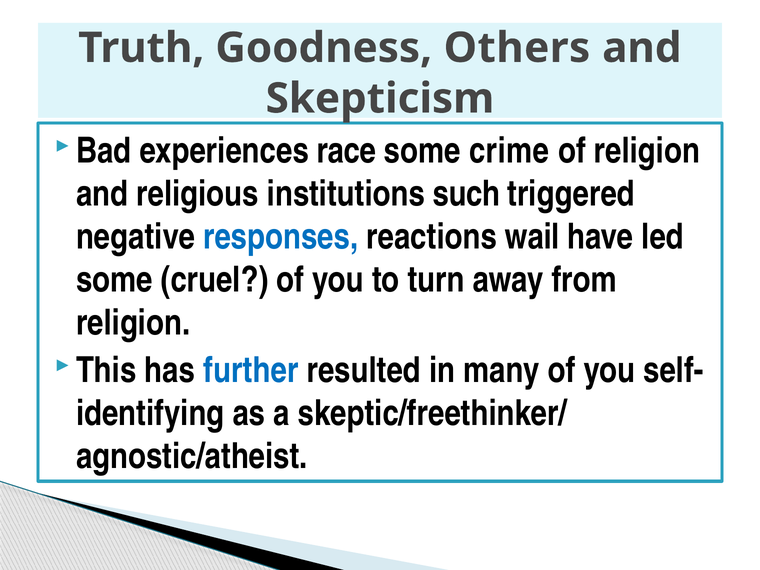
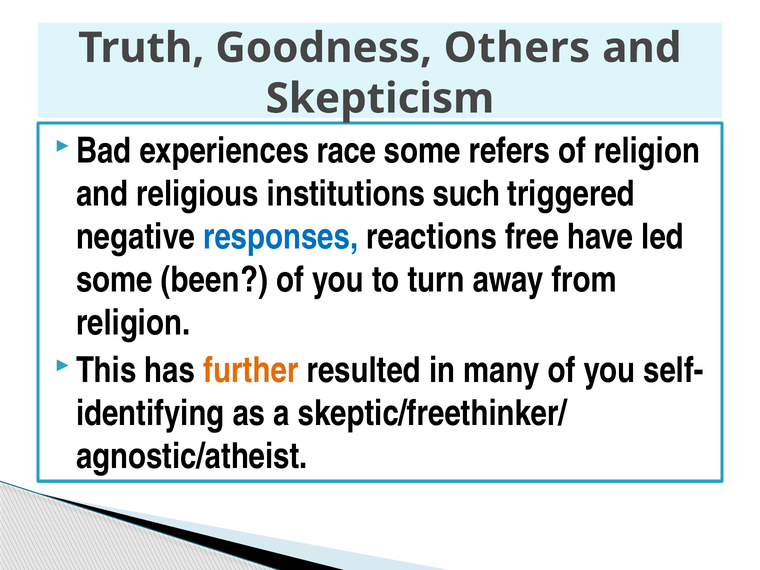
crime: crime -> refers (509, 151)
wail: wail -> free (532, 237)
cruel: cruel -> been (214, 280)
further colour: blue -> orange (251, 370)
